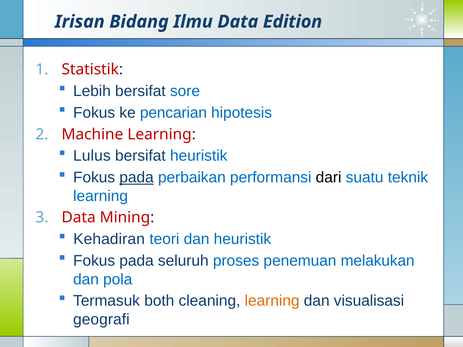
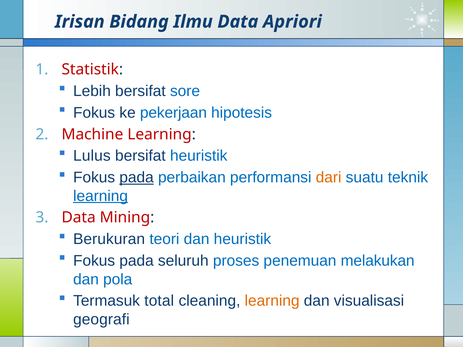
Edition: Edition -> Apriori (292, 22)
pencarian: pencarian -> pekerjaan (173, 113)
dari colour: black -> orange (329, 178)
learning underline: none -> present (101, 196)
Kehadiran: Kehadiran -> Berukuran (109, 239)
both: both -> total (159, 301)
